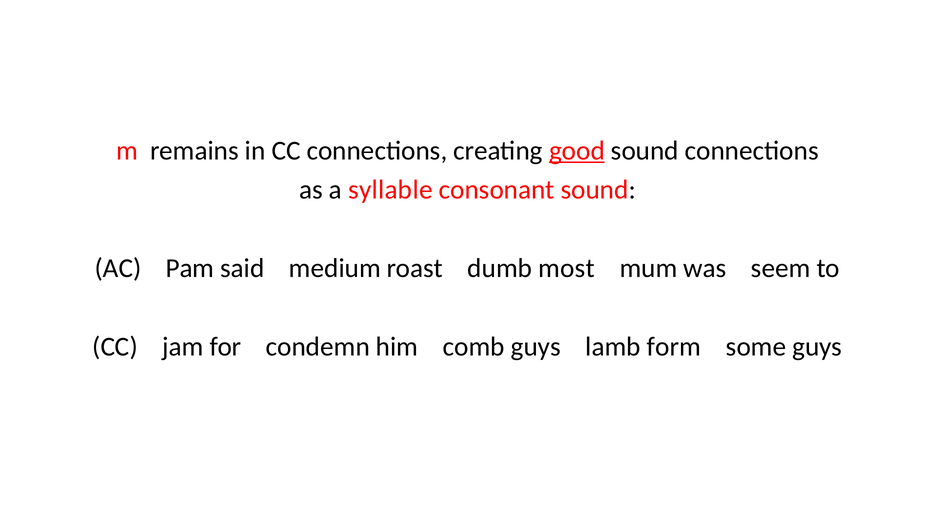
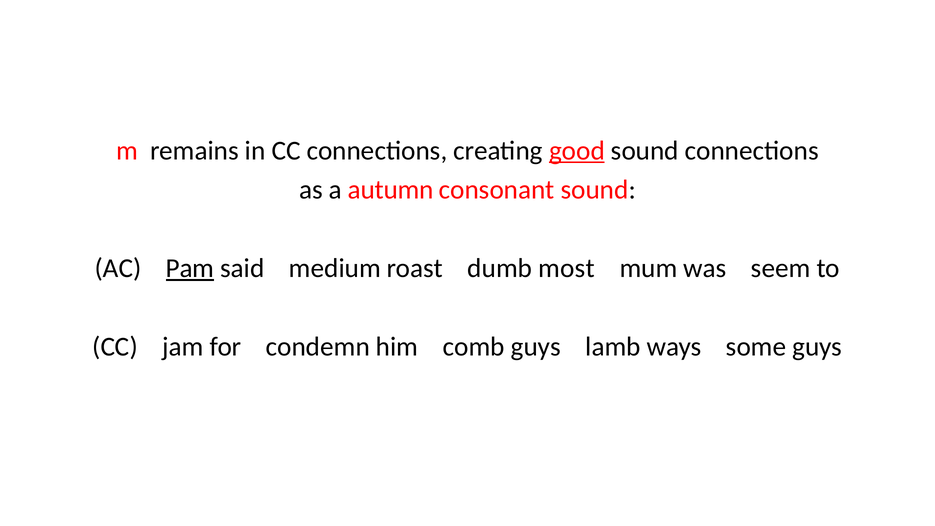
syllable: syllable -> autumn (391, 190)
Pam underline: none -> present (190, 268)
form: form -> ways (674, 347)
